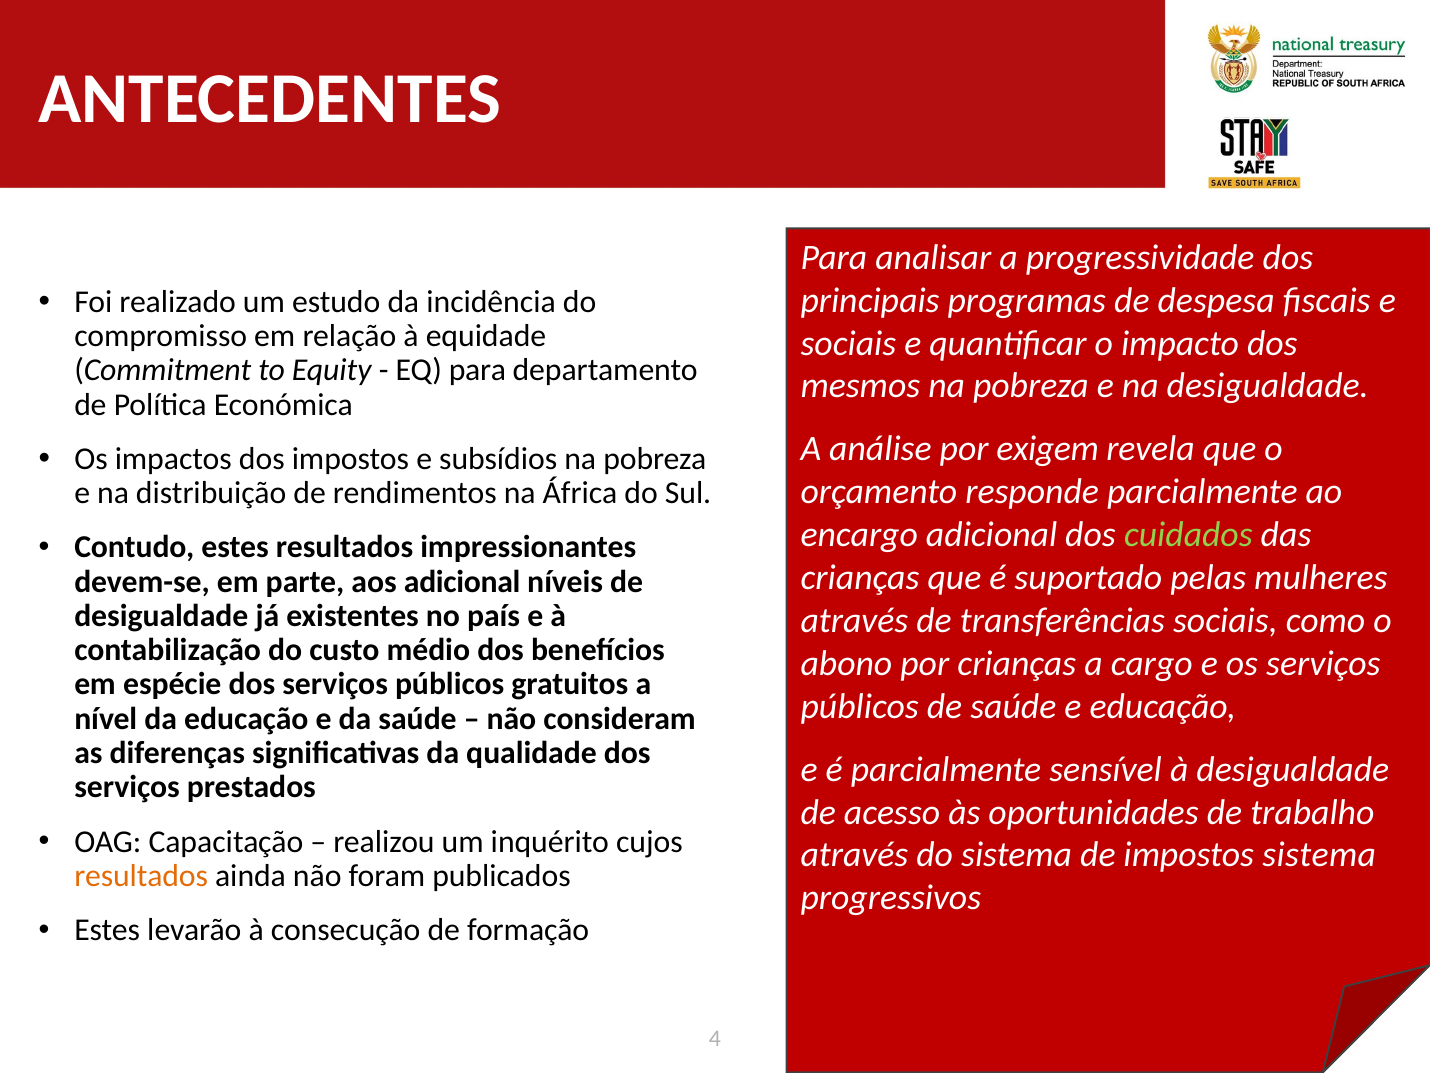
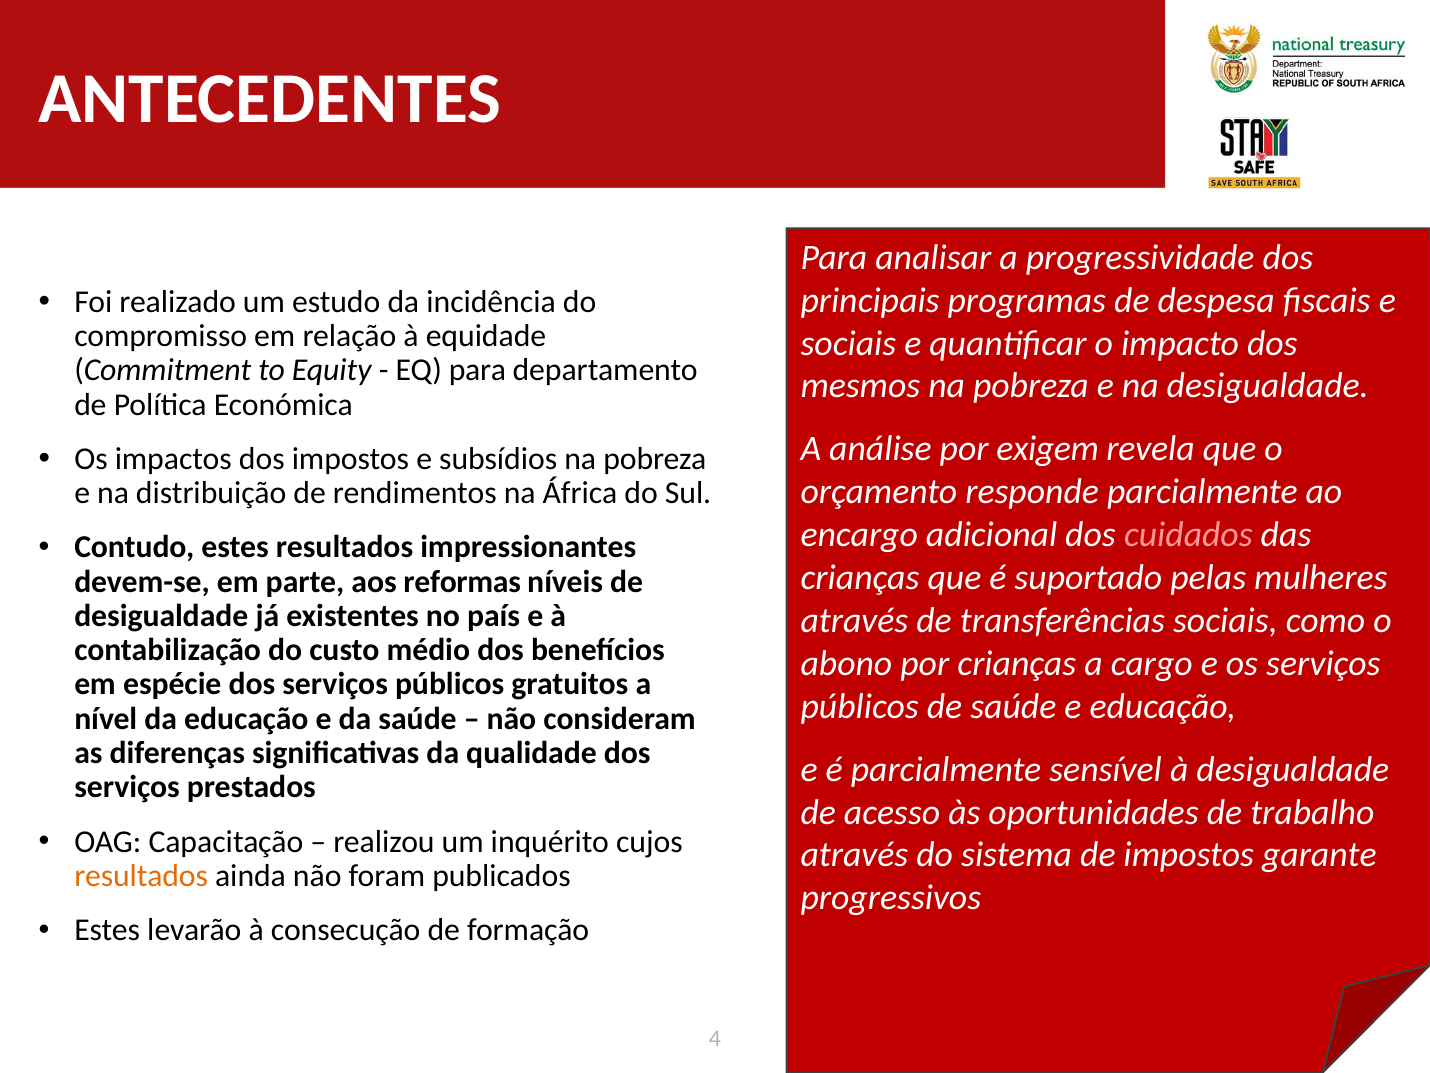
cuidados colour: light green -> pink (1188, 535)
aos adicional: adicional -> reformas (462, 581)
impostos sistema: sistema -> garante (1319, 855)
